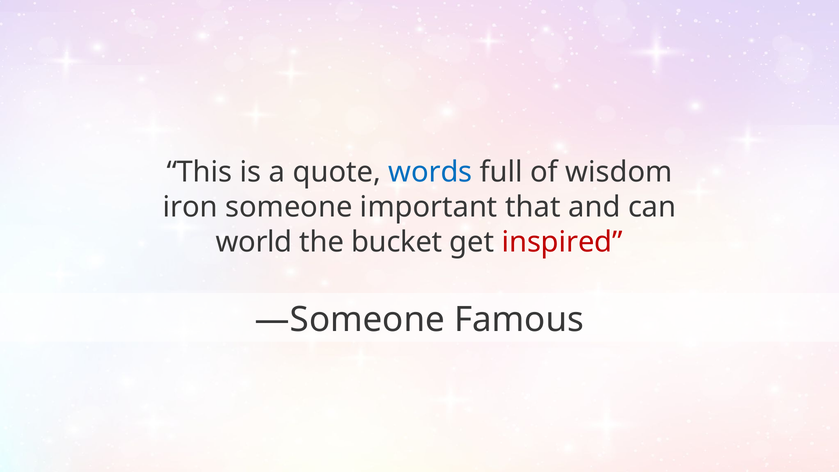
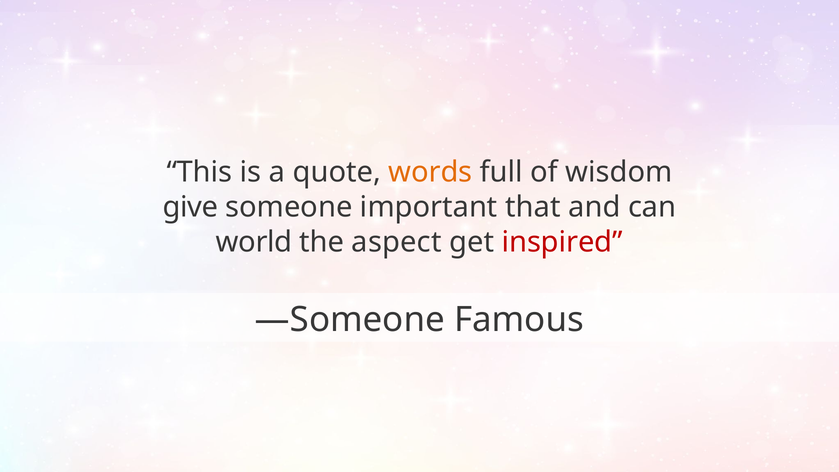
words colour: blue -> orange (430, 172)
iron: iron -> give (190, 207)
bucket: bucket -> aspect (397, 242)
